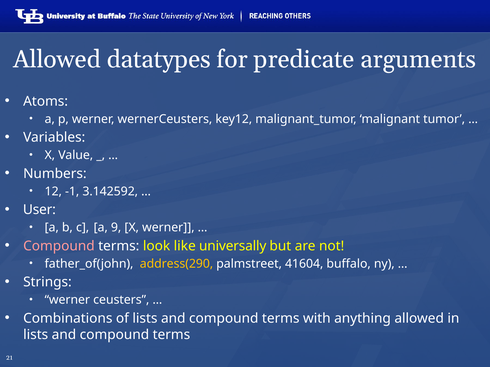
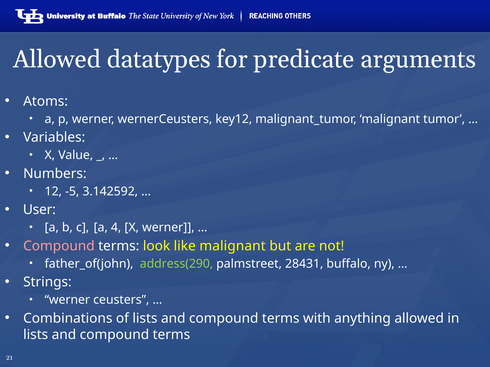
-1: -1 -> -5 (72, 192)
9: 9 -> 4 (116, 228)
like universally: universally -> malignant (233, 246)
address(290 colour: yellow -> light green (176, 264)
41604: 41604 -> 28431 (304, 264)
